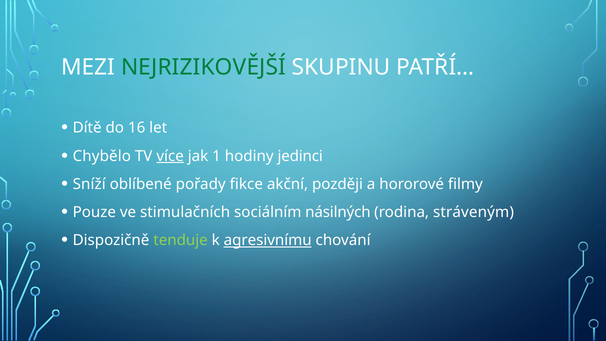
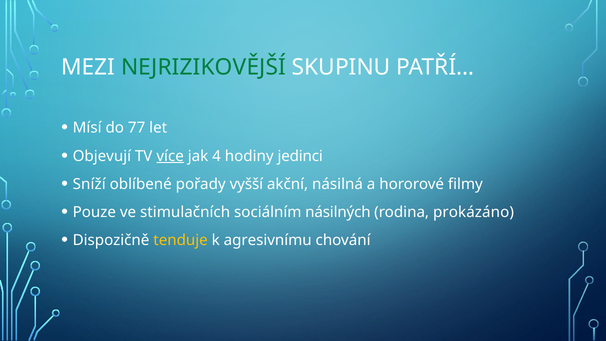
Dítě: Dítě -> Mísí (87, 128)
16: 16 -> 77 (137, 128)
Chybělo: Chybělo -> Objevují (102, 156)
1: 1 -> 4 (217, 156)
fikce: fikce -> vyšší (246, 184)
později: později -> násilná (338, 184)
stráveným: stráveným -> prokázáno (473, 212)
tenduje colour: light green -> yellow (181, 240)
agresivnímu underline: present -> none (268, 240)
